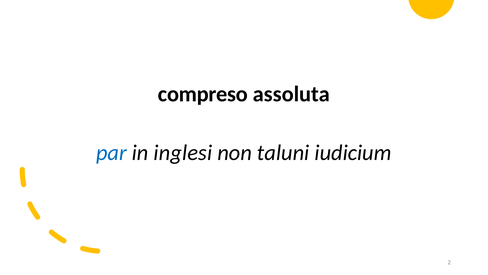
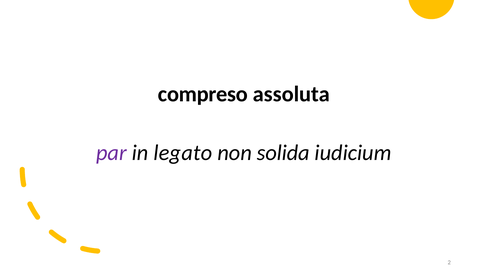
par colour: blue -> purple (111, 153)
inglesi: inglesi -> legato (183, 153)
taluni: taluni -> solida (283, 153)
